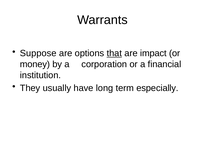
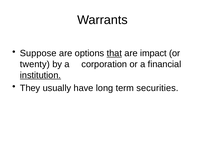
money: money -> twenty (35, 64)
institution underline: none -> present (40, 75)
especially: especially -> securities (157, 88)
